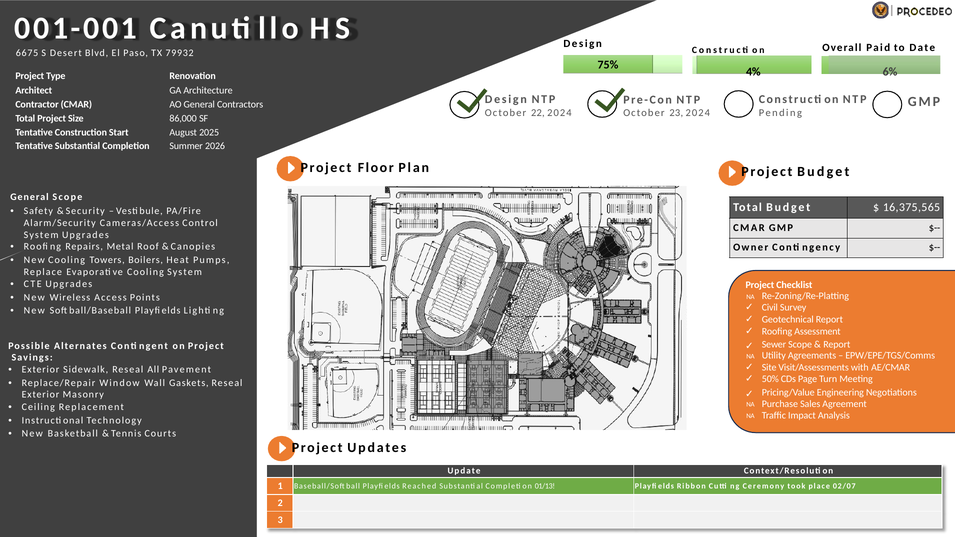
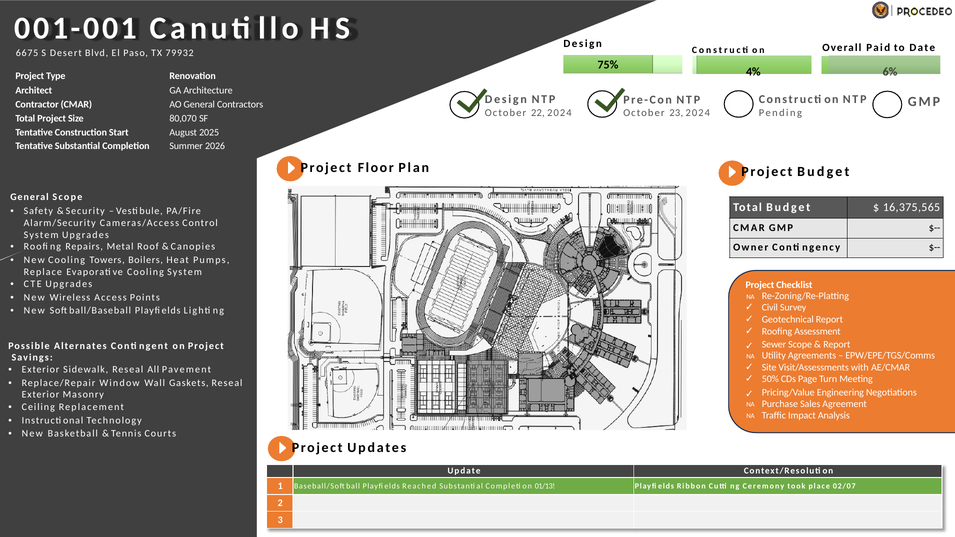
86,000: 86,000 -> 80,070 (183, 119)
